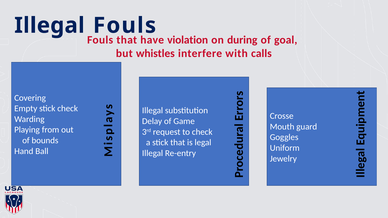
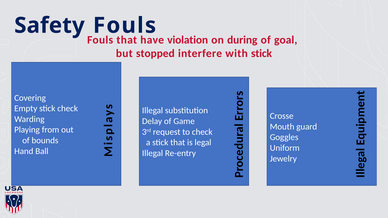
Illegal: Illegal -> Safety (49, 25)
whistles: whistles -> stopped (155, 53)
with calls: calls -> stick (262, 53)
